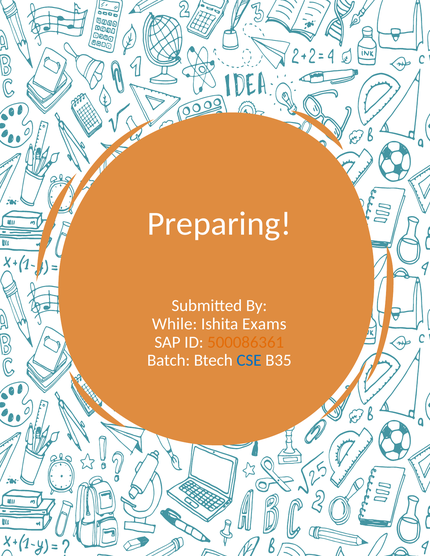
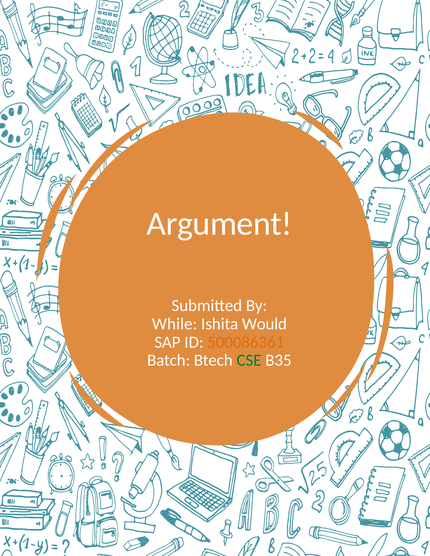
Preparing: Preparing -> Argument (219, 224)
Exams: Exams -> Would (264, 324)
CSE colour: blue -> green (249, 361)
